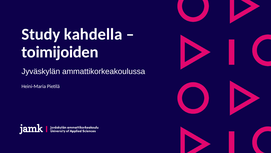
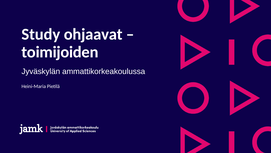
kahdella: kahdella -> ohjaavat (93, 34)
